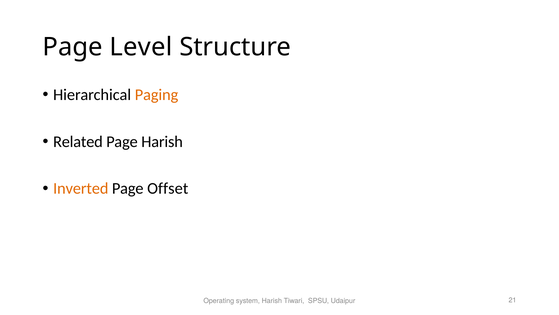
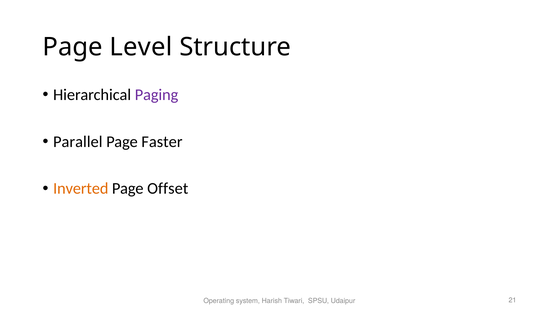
Paging colour: orange -> purple (157, 95)
Related: Related -> Parallel (78, 141)
Page Harish: Harish -> Faster (162, 141)
